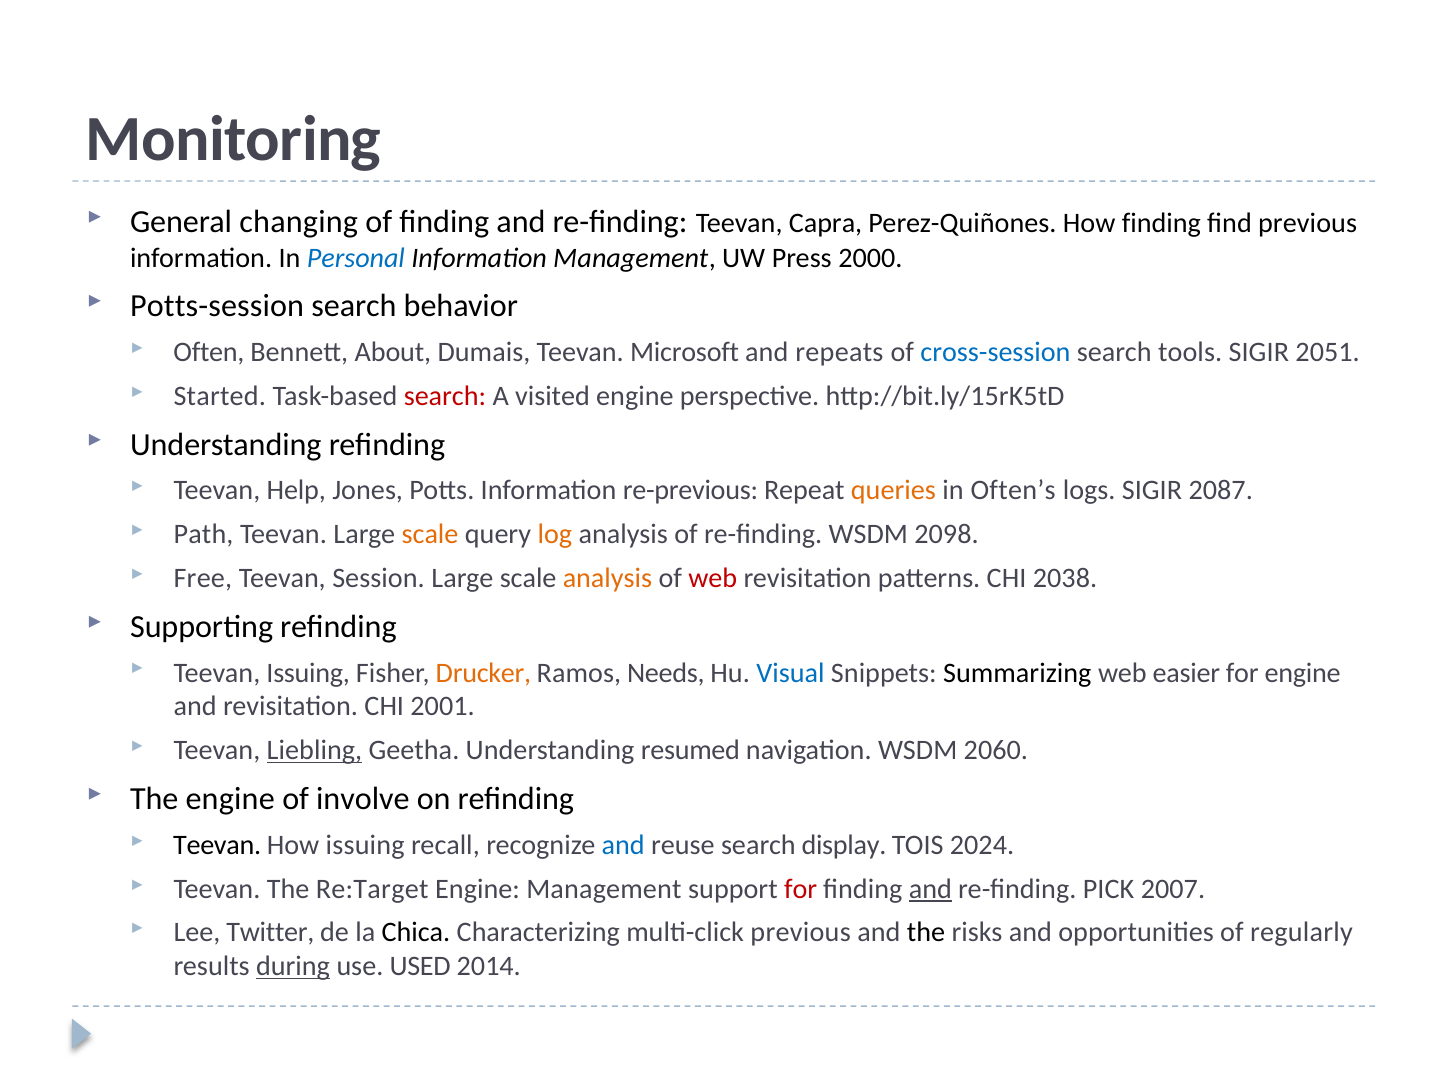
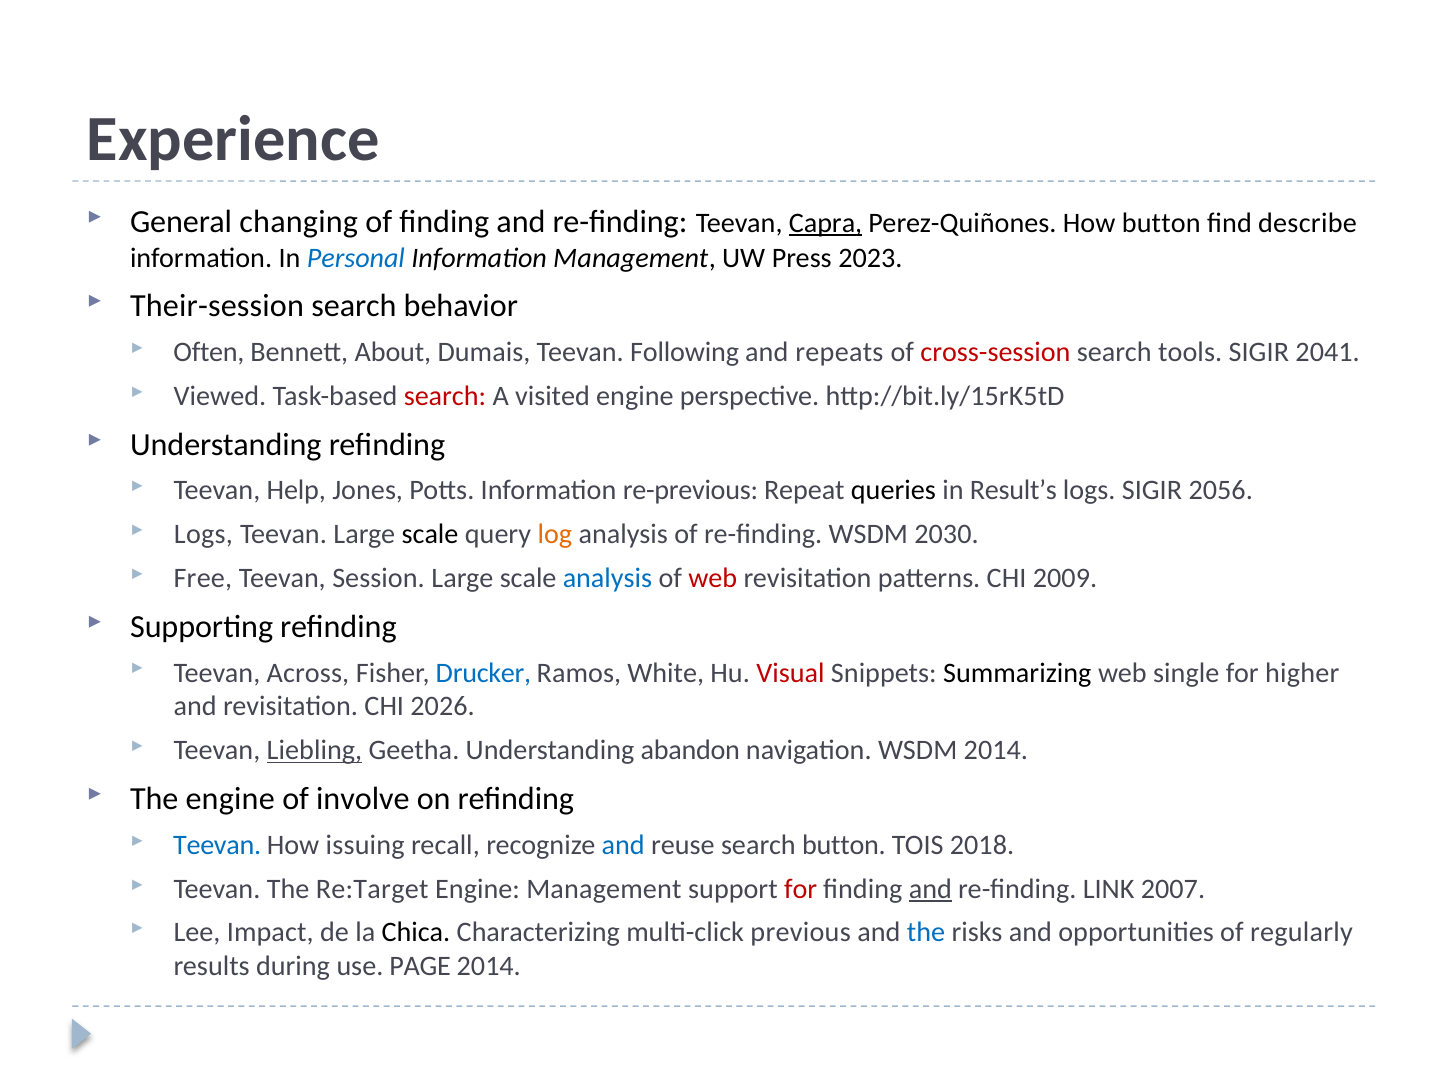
Monitoring: Monitoring -> Experience (233, 140)
Capra underline: none -> present (826, 223)
How finding: finding -> button (1161, 223)
find previous: previous -> describe (1307, 223)
2000: 2000 -> 2023 (870, 258)
Potts-session: Potts-session -> Their-session (217, 306)
Microsoft: Microsoft -> Following (685, 352)
cross-session colour: blue -> red (995, 352)
2051: 2051 -> 2041 (1328, 352)
Started: Started -> Viewed (220, 396)
queries colour: orange -> black (893, 491)
Often’s: Often’s -> Result’s (1013, 491)
2087: 2087 -> 2056 (1221, 491)
Path: Path -> Logs (203, 535)
scale colour: orange -> black (430, 535)
2098: 2098 -> 2030 (947, 535)
analysis colour: orange -> blue (607, 578)
2038: 2038 -> 2009 (1065, 578)
Teevan Issuing: Issuing -> Across (308, 673)
Drucker colour: orange -> blue (483, 673)
Needs: Needs -> White (666, 673)
Visual colour: blue -> red (790, 673)
easier: easier -> single (1186, 673)
for engine: engine -> higher (1302, 673)
2001: 2001 -> 2026 (443, 707)
resumed: resumed -> abandon (690, 751)
WSDM 2060: 2060 -> 2014 (996, 751)
Teevan colour: black -> blue (217, 845)
search display: display -> button (844, 845)
2024: 2024 -> 2018 (982, 845)
PICK: PICK -> LINK (1109, 889)
Twitter: Twitter -> Impact (270, 933)
the colour: black -> blue (926, 933)
during underline: present -> none (293, 967)
USED: USED -> PAGE (420, 967)
